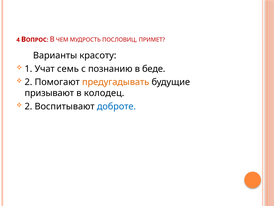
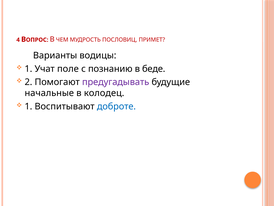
красоту: красоту -> водицы (98, 55)
семь: семь -> поле (68, 69)
предугадывать colour: orange -> purple (116, 82)
призывают: призывают -> начальные (49, 93)
2: 2 -> 1 (28, 106)
